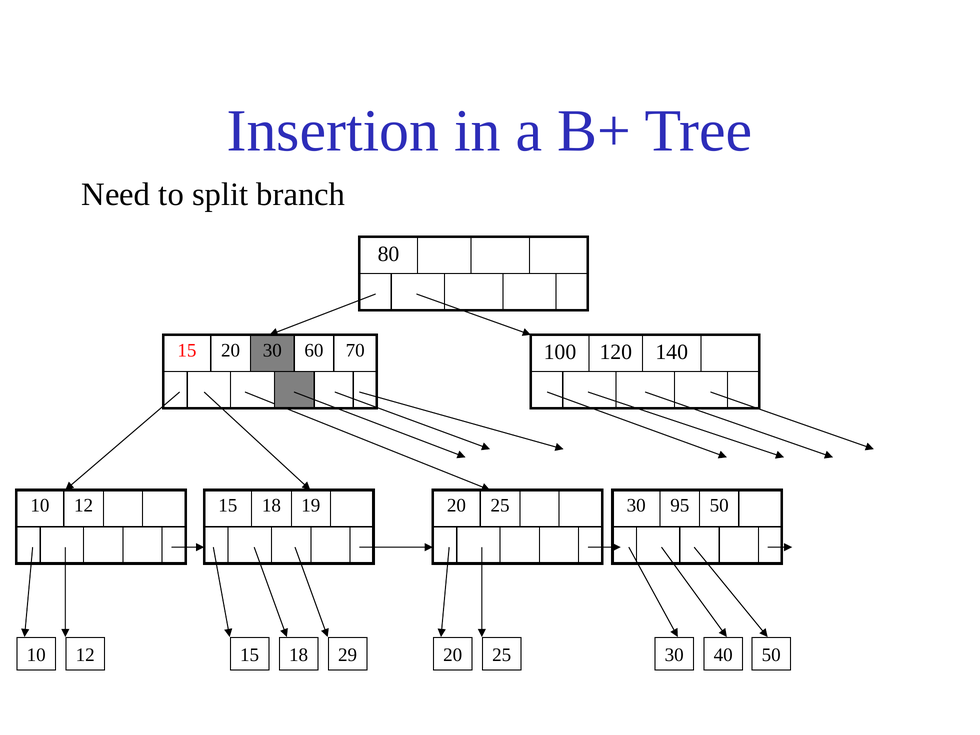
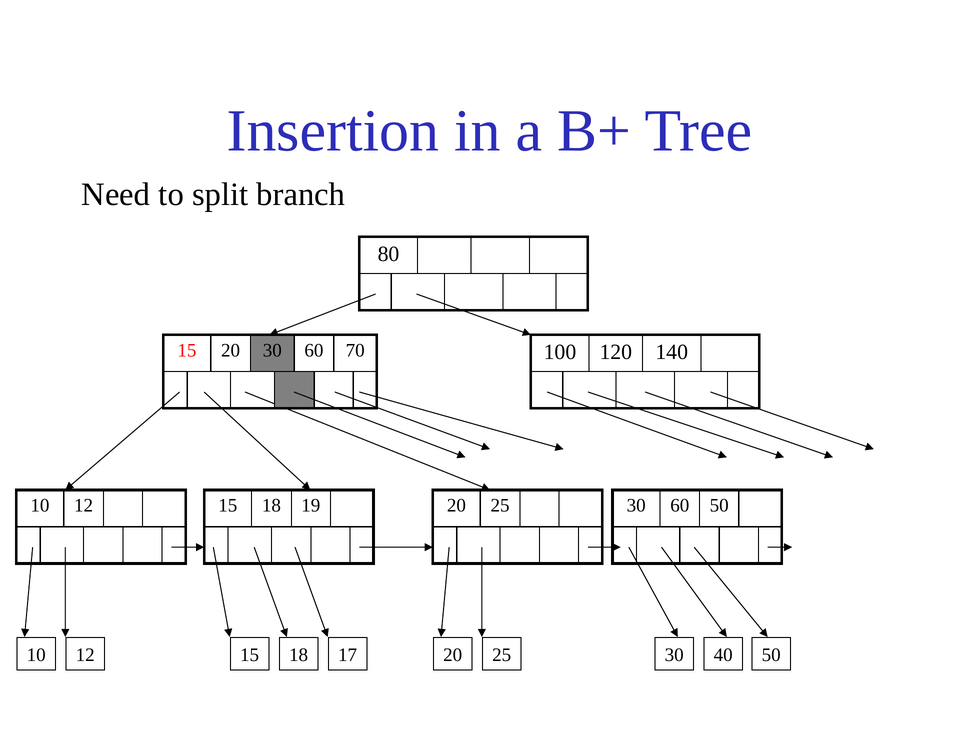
95: 95 -> 60 (680, 506)
29: 29 -> 17 (348, 655)
